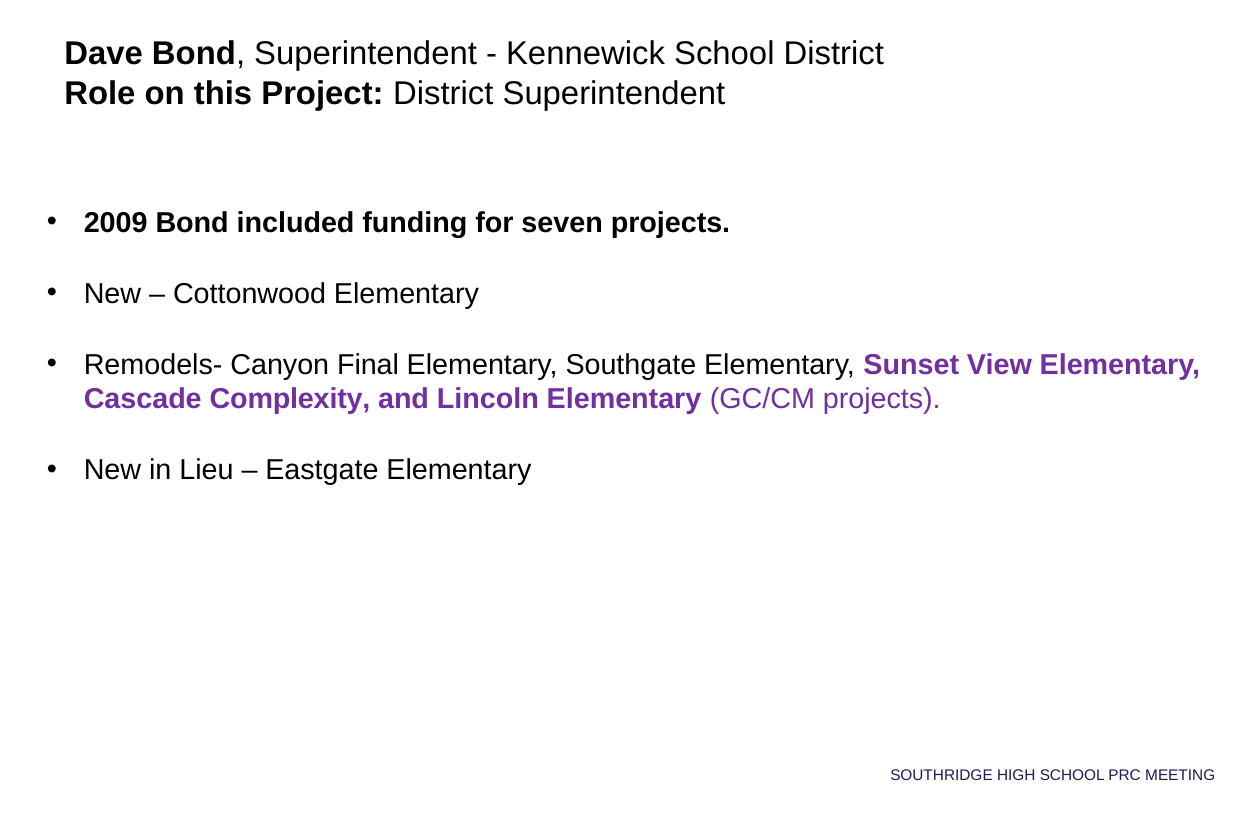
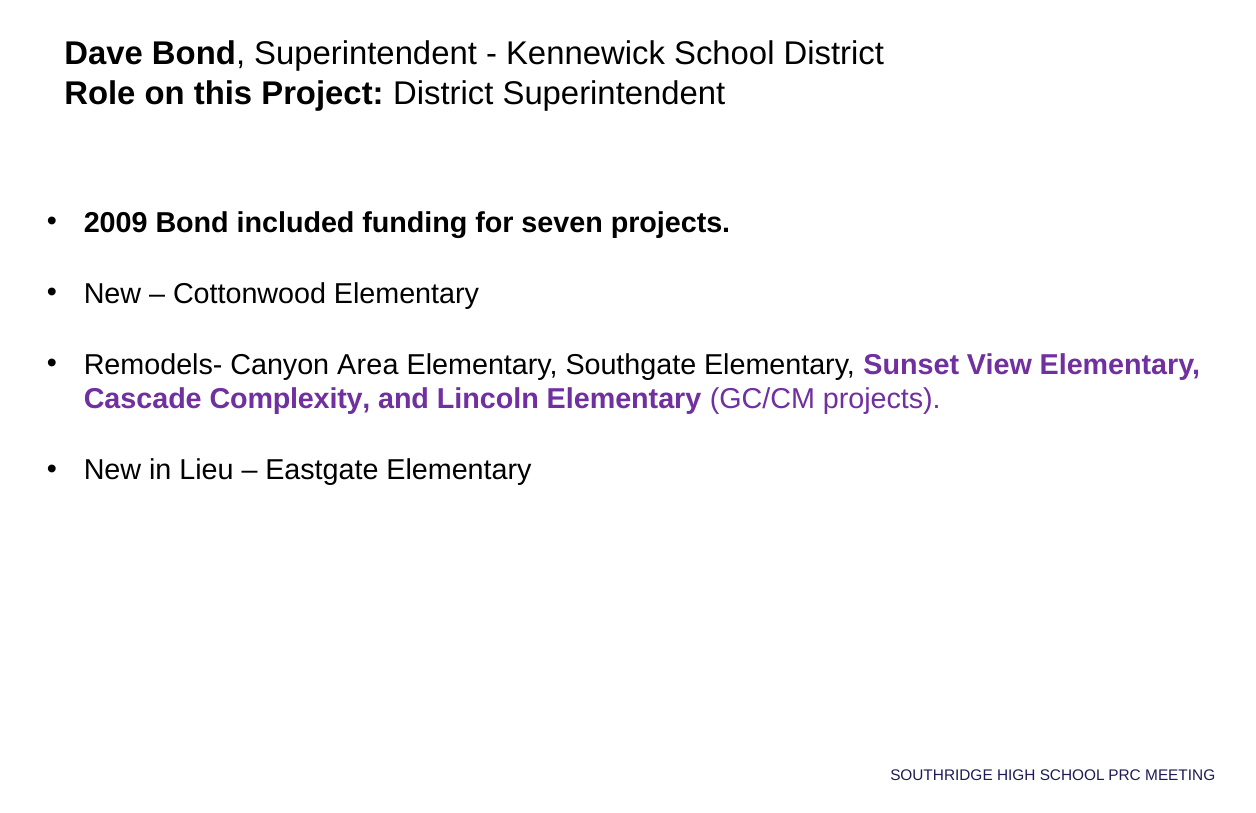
Final: Final -> Area (368, 365)
